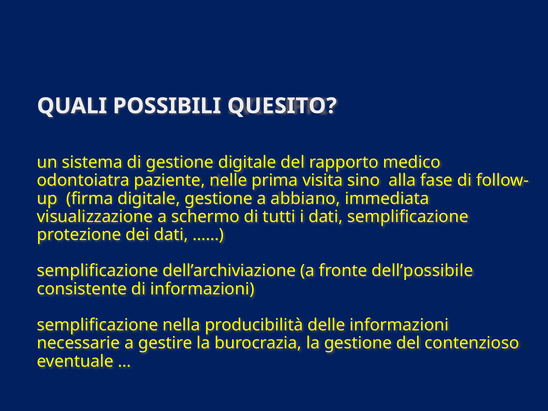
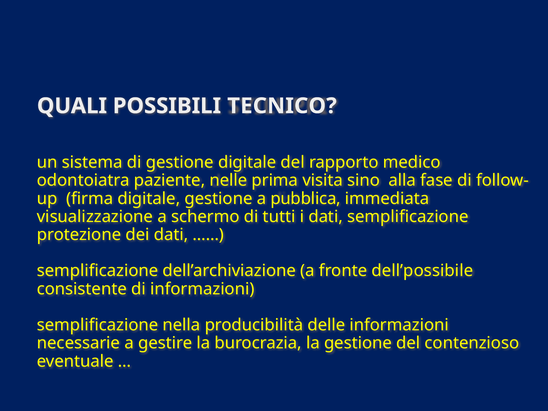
QUESITO: QUESITO -> TECNICO (282, 106)
abbiano: abbiano -> pubblica (306, 198)
